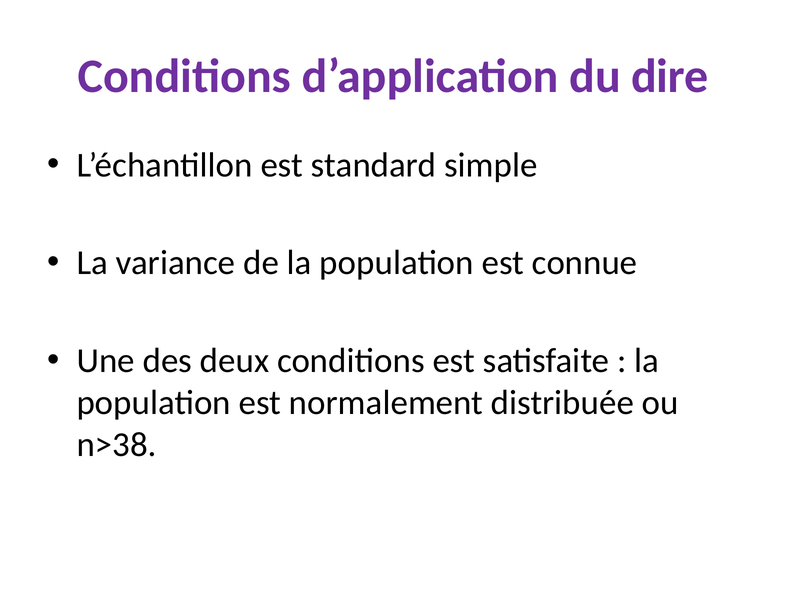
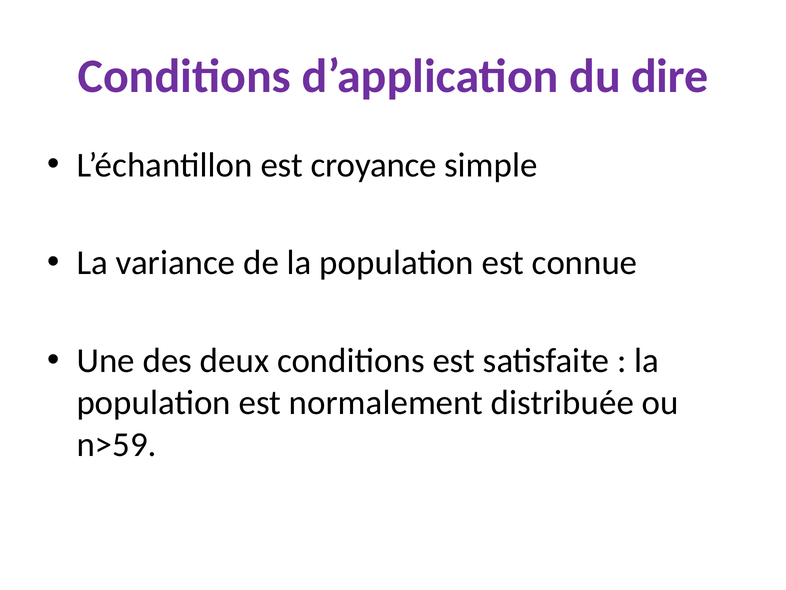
standard: standard -> croyance (374, 165)
n>38: n>38 -> n>59 (117, 444)
